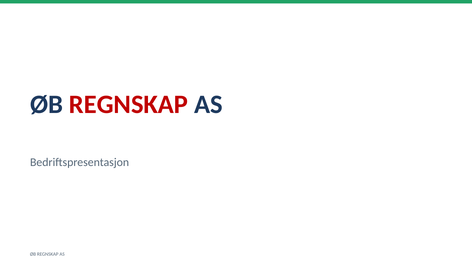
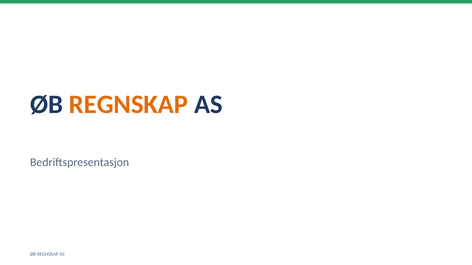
REGNSKAP colour: red -> orange (129, 105)
